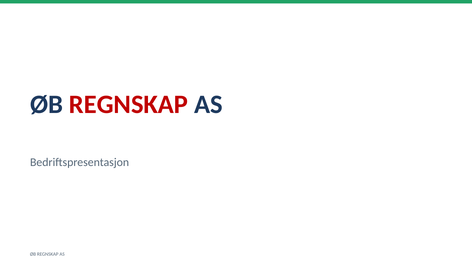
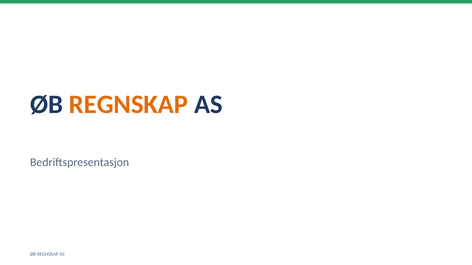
REGNSKAP colour: red -> orange (129, 105)
